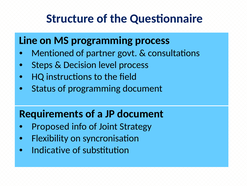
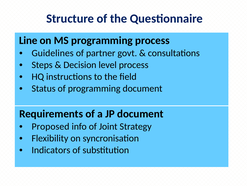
Mentioned: Mentioned -> Guidelines (53, 53)
Indicative: Indicative -> Indicators (51, 149)
